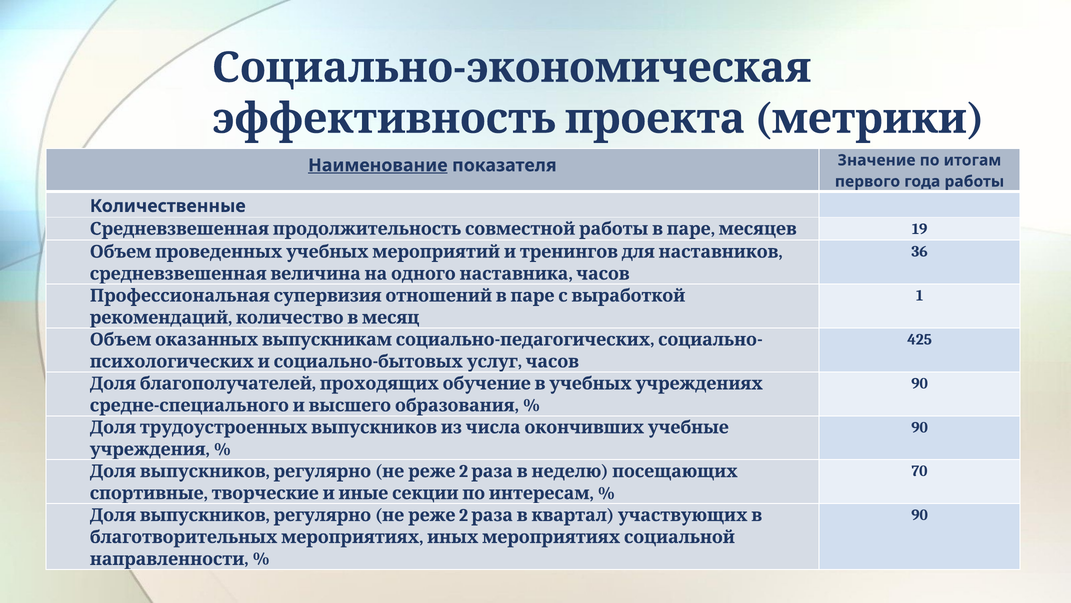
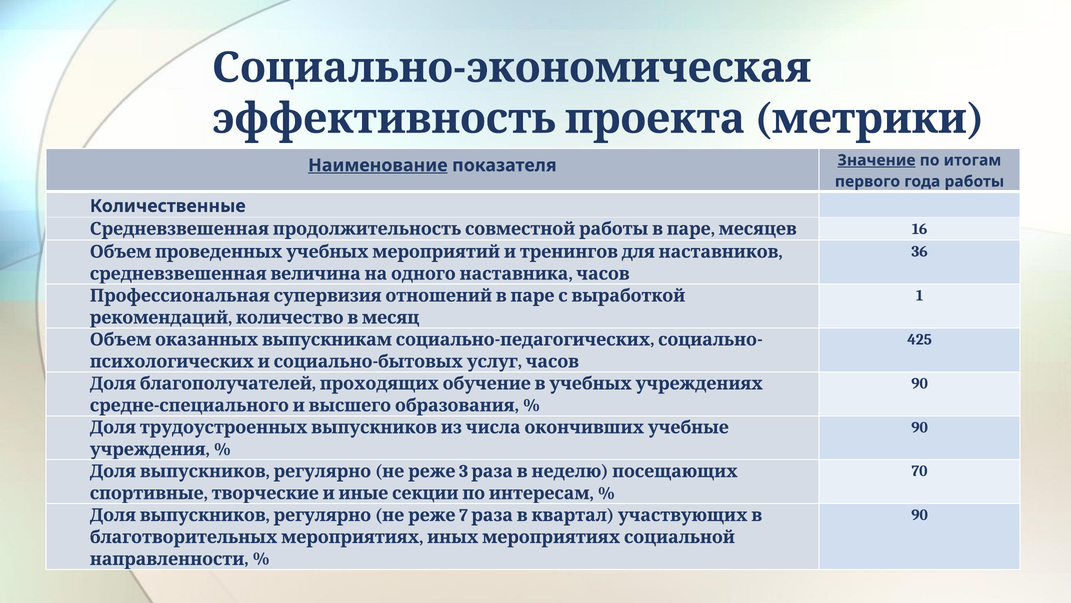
Значение underline: none -> present (877, 160)
19: 19 -> 16 (920, 229)
2: 2 -> 3 (464, 471)
2: 2 -> 7 (464, 515)
